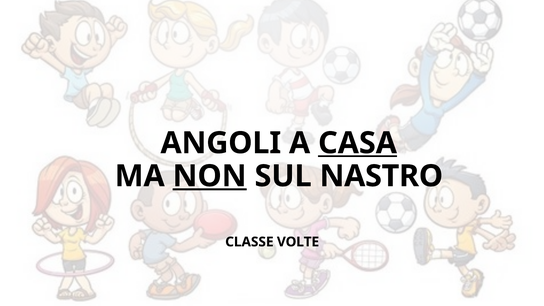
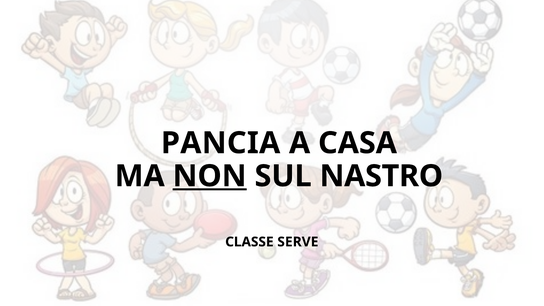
ANGOLI: ANGOLI -> PANCIA (221, 143)
CASA underline: present -> none (358, 143)
VOLTE: VOLTE -> SERVE (298, 242)
